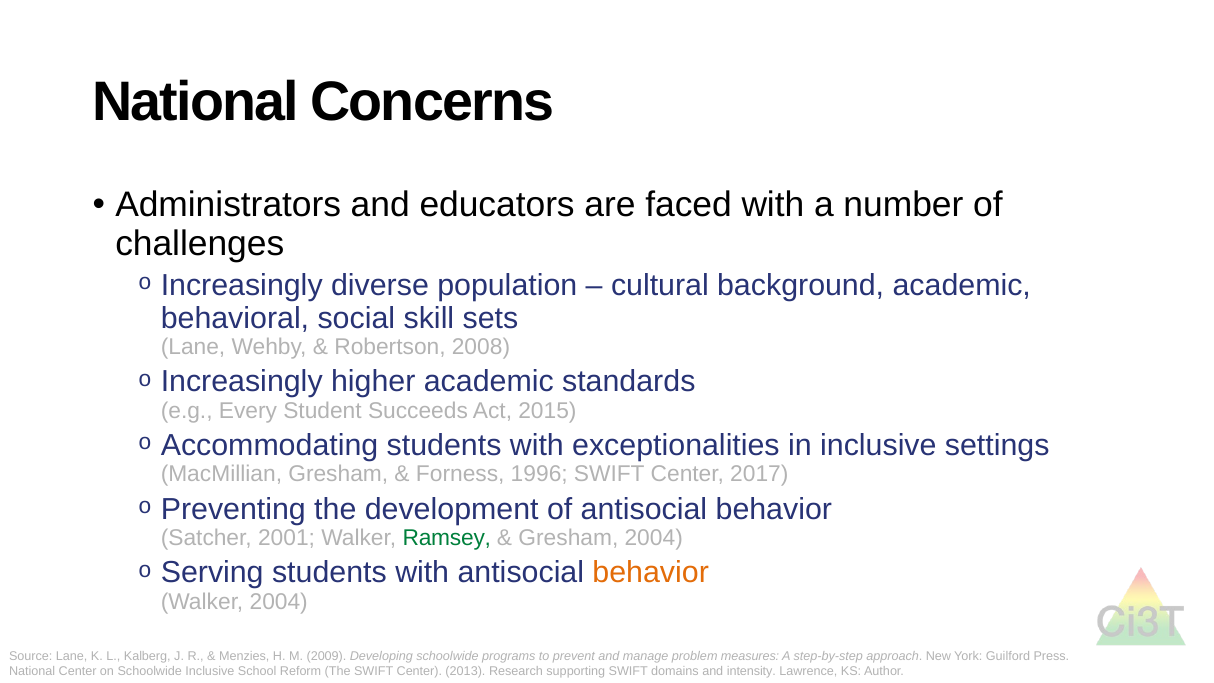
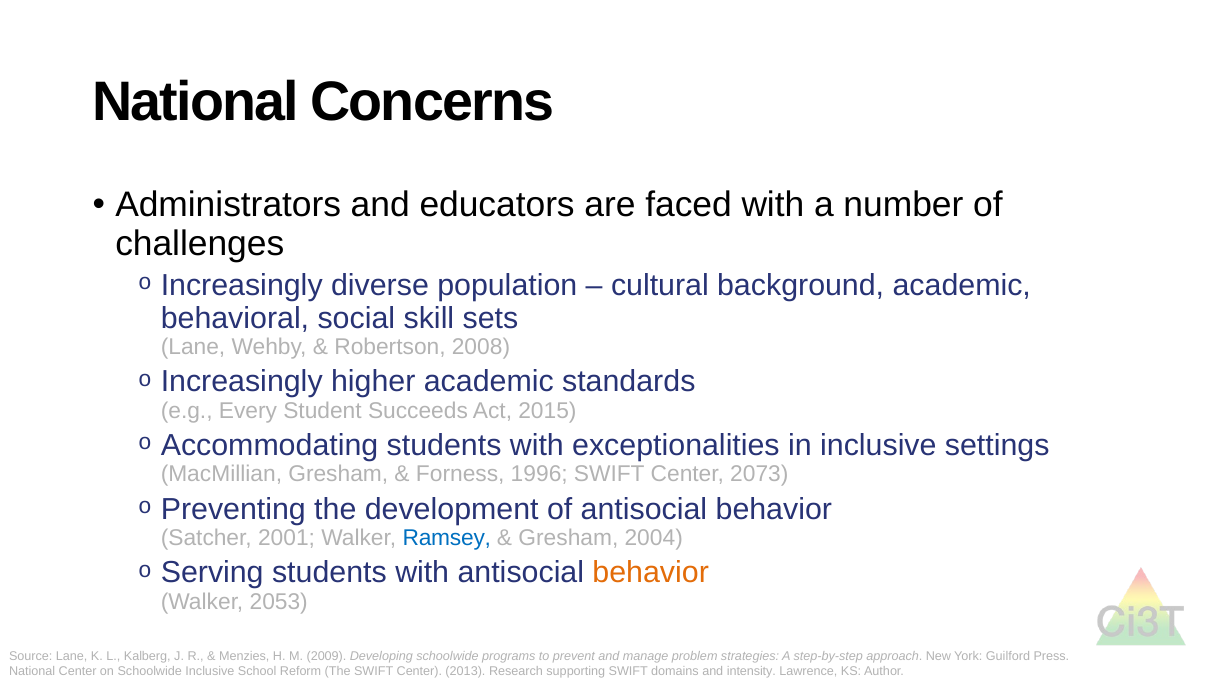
2017: 2017 -> 2073 (759, 474)
Ramsey colour: green -> blue (447, 538)
Walker 2004: 2004 -> 2053 (279, 601)
measures: measures -> strategies (750, 656)
